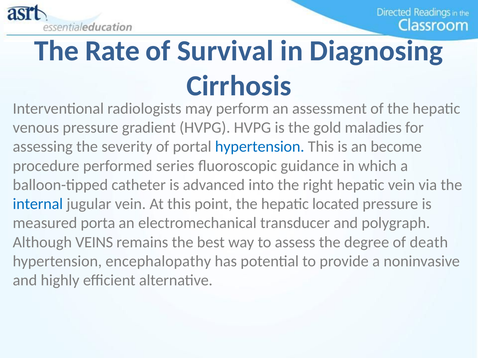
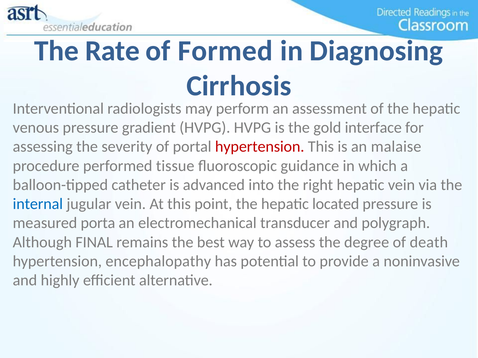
Survival: Survival -> Formed (225, 51)
maladies: maladies -> interface (373, 128)
hypertension colour: blue -> red (260, 147)
become: become -> malaise (396, 147)
series: series -> tissue (175, 166)
VEINS: VEINS -> FINAL (94, 243)
